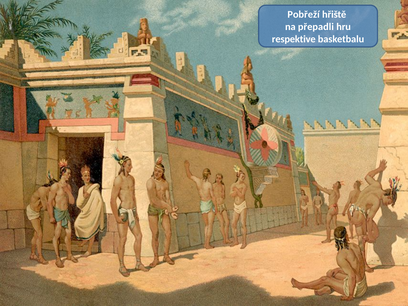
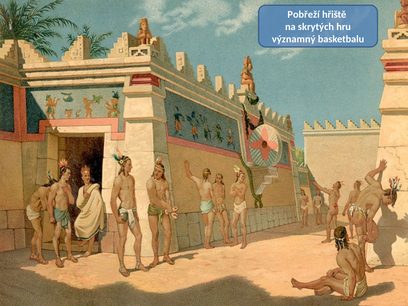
přepadli: přepadli -> skrytých (316, 27)
respektive: respektive -> významný (294, 39)
